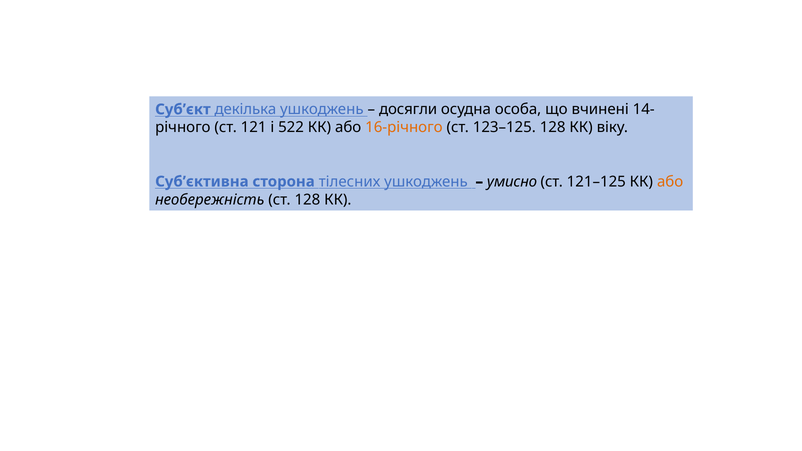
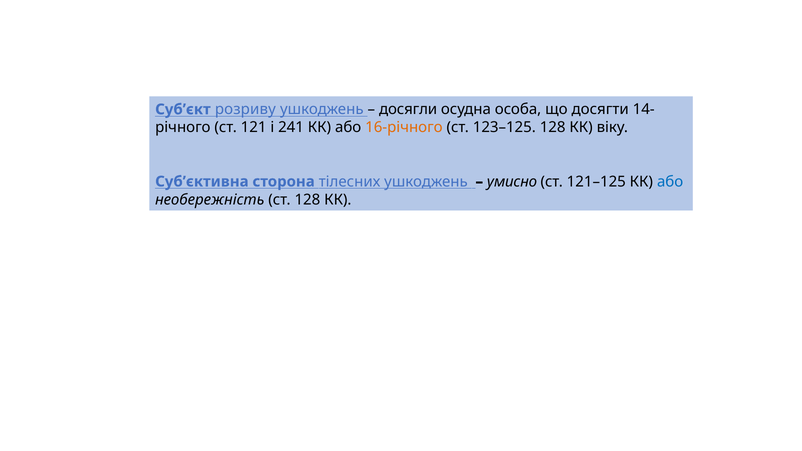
декілька: декілька -> розриву (245, 109)
вчинені: вчинені -> досягти (600, 109)
522: 522 -> 241 (291, 127)
або colour: orange -> blue (670, 182)
